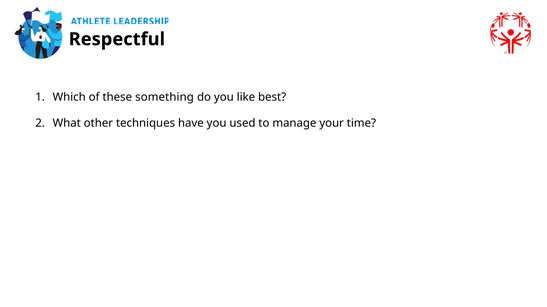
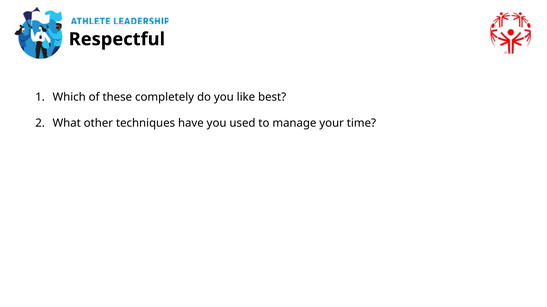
something: something -> completely (165, 97)
